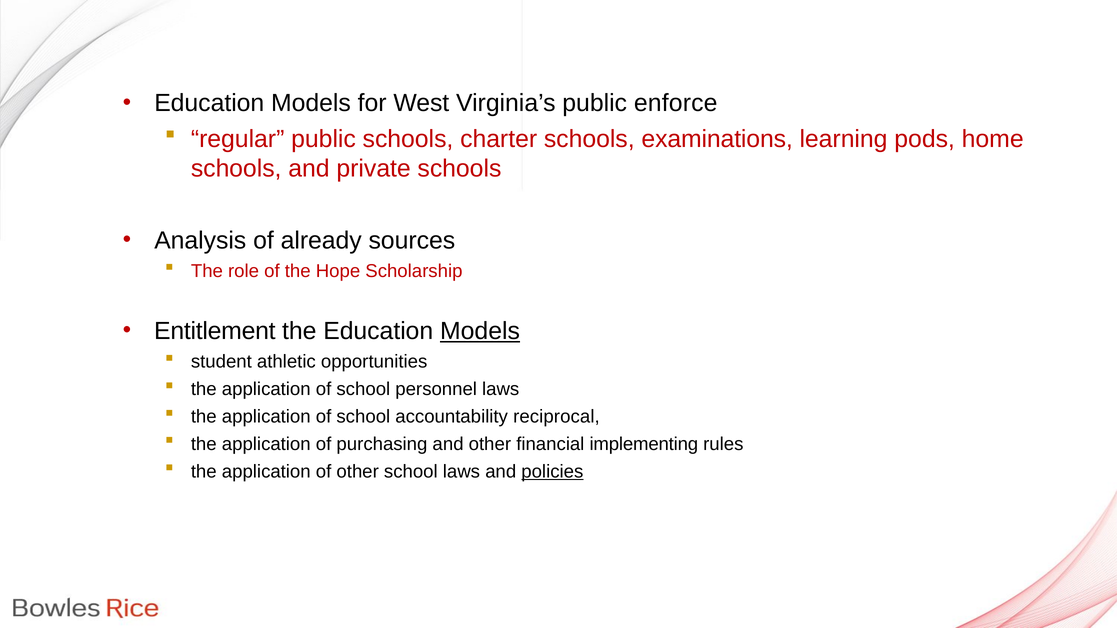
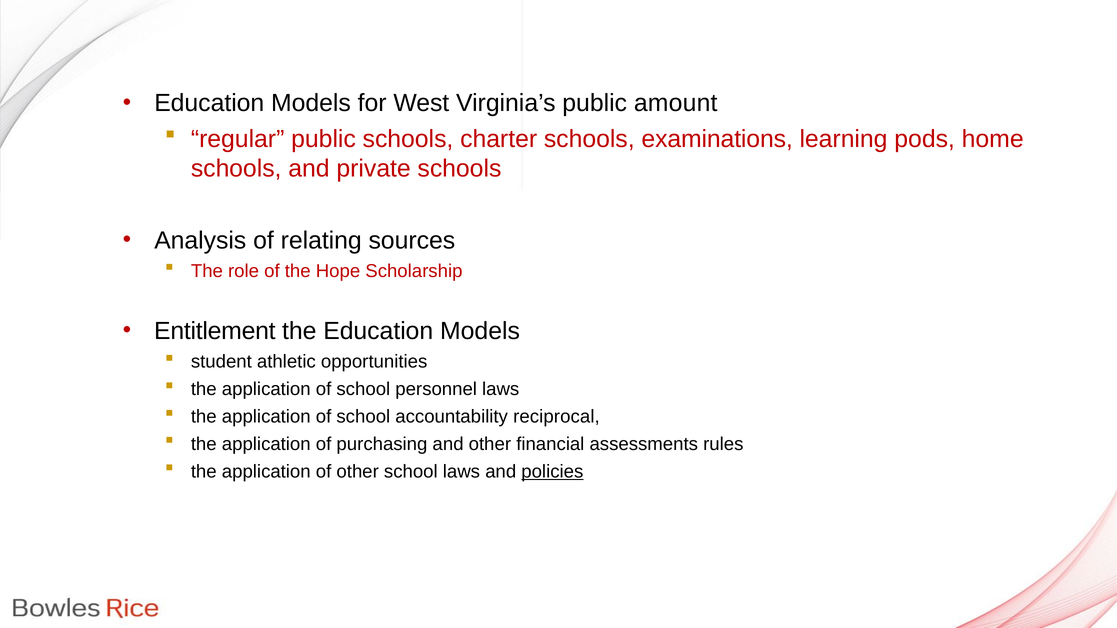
enforce: enforce -> amount (676, 103)
already: already -> relating (321, 241)
Models underline: present -> none (480, 331)
implementing: implementing -> assessments (644, 444)
